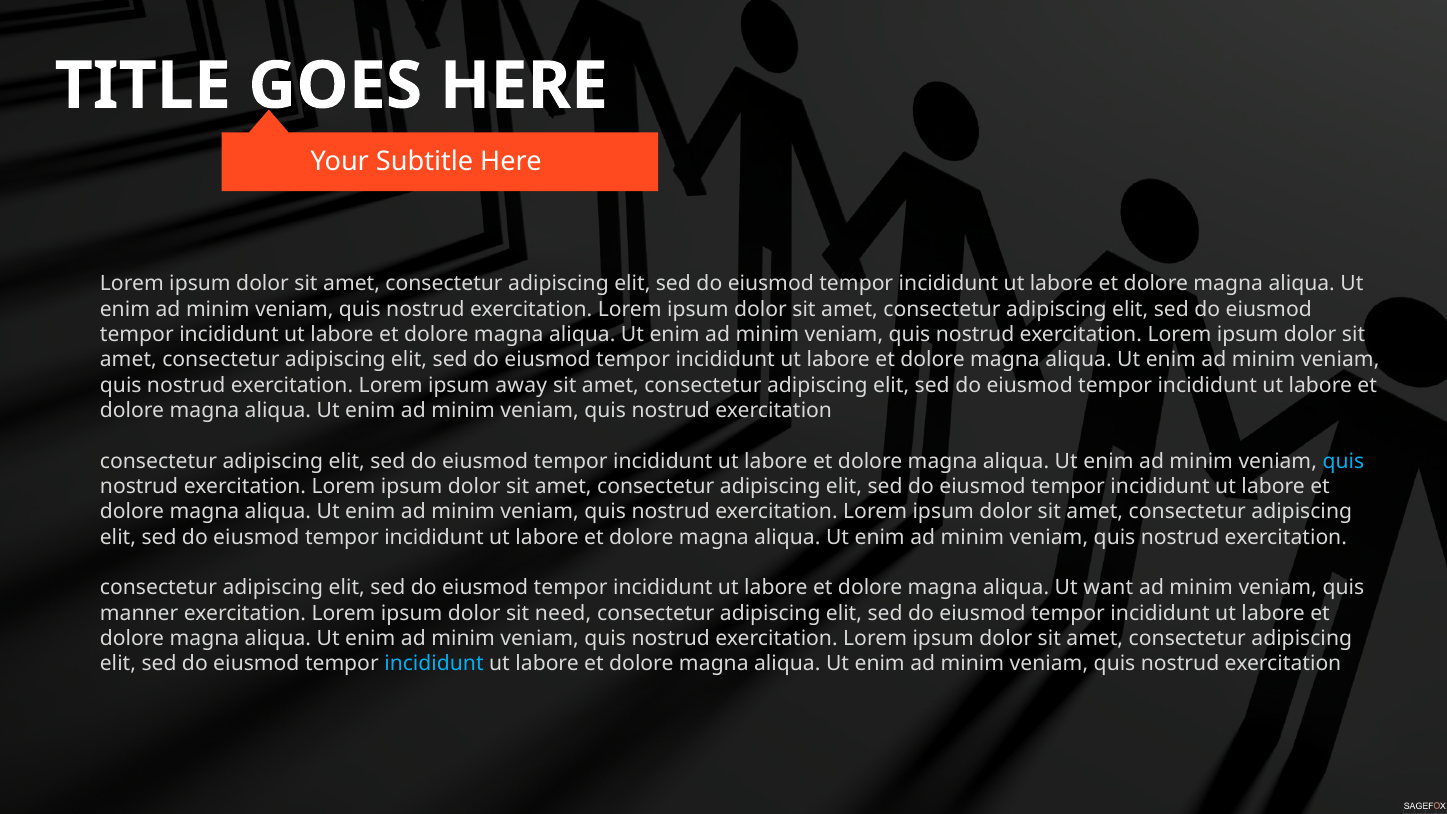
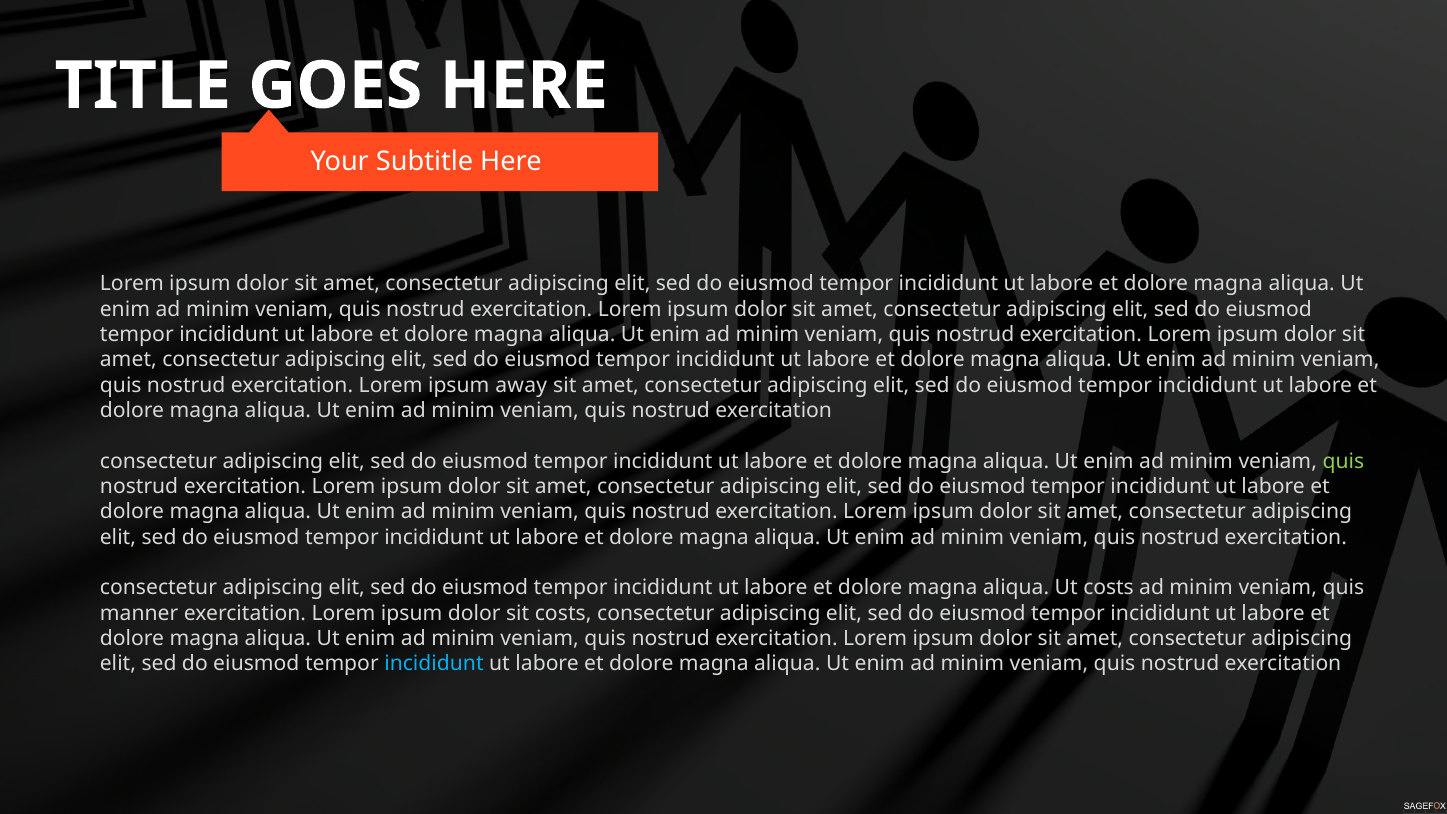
quis colour: light blue -> light green (1343, 461)
Ut want: want -> costs (1109, 588)
sit need: need -> costs (563, 613)
